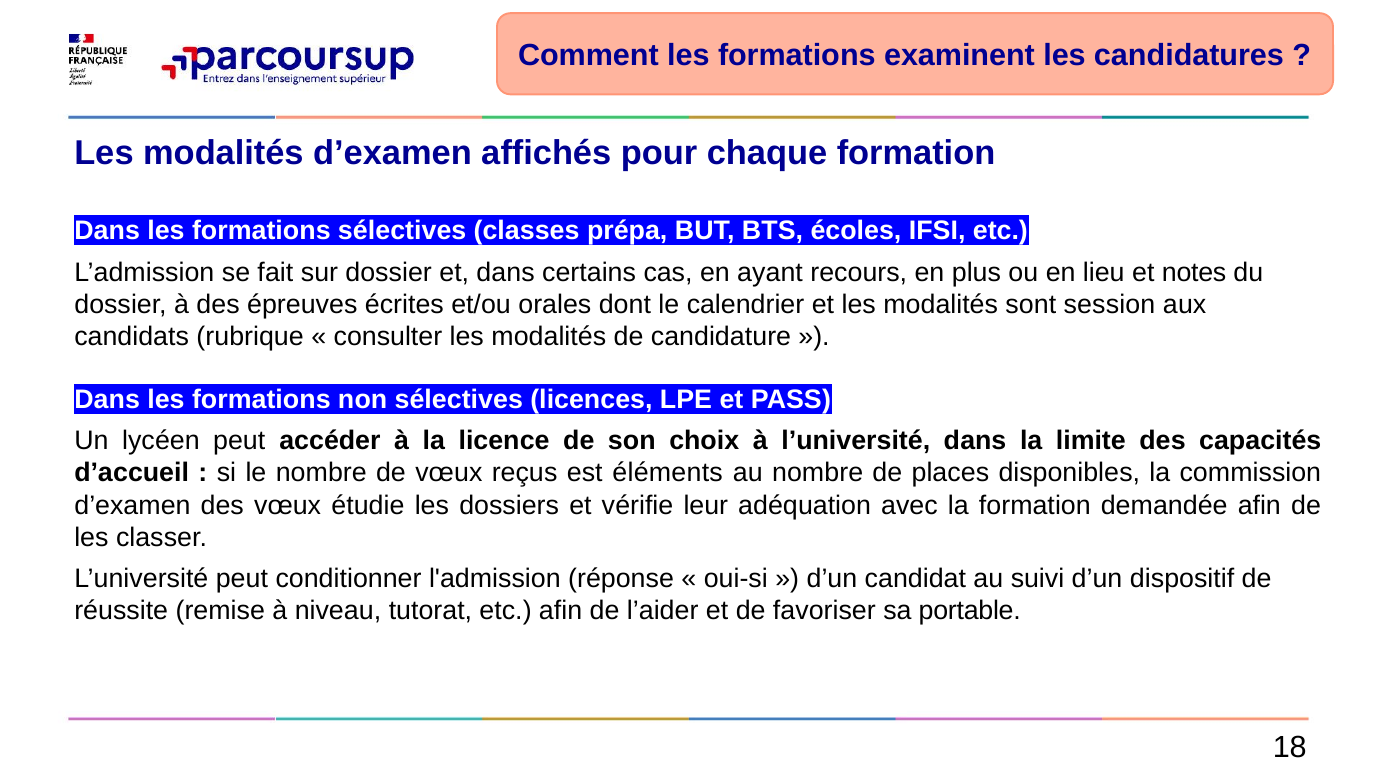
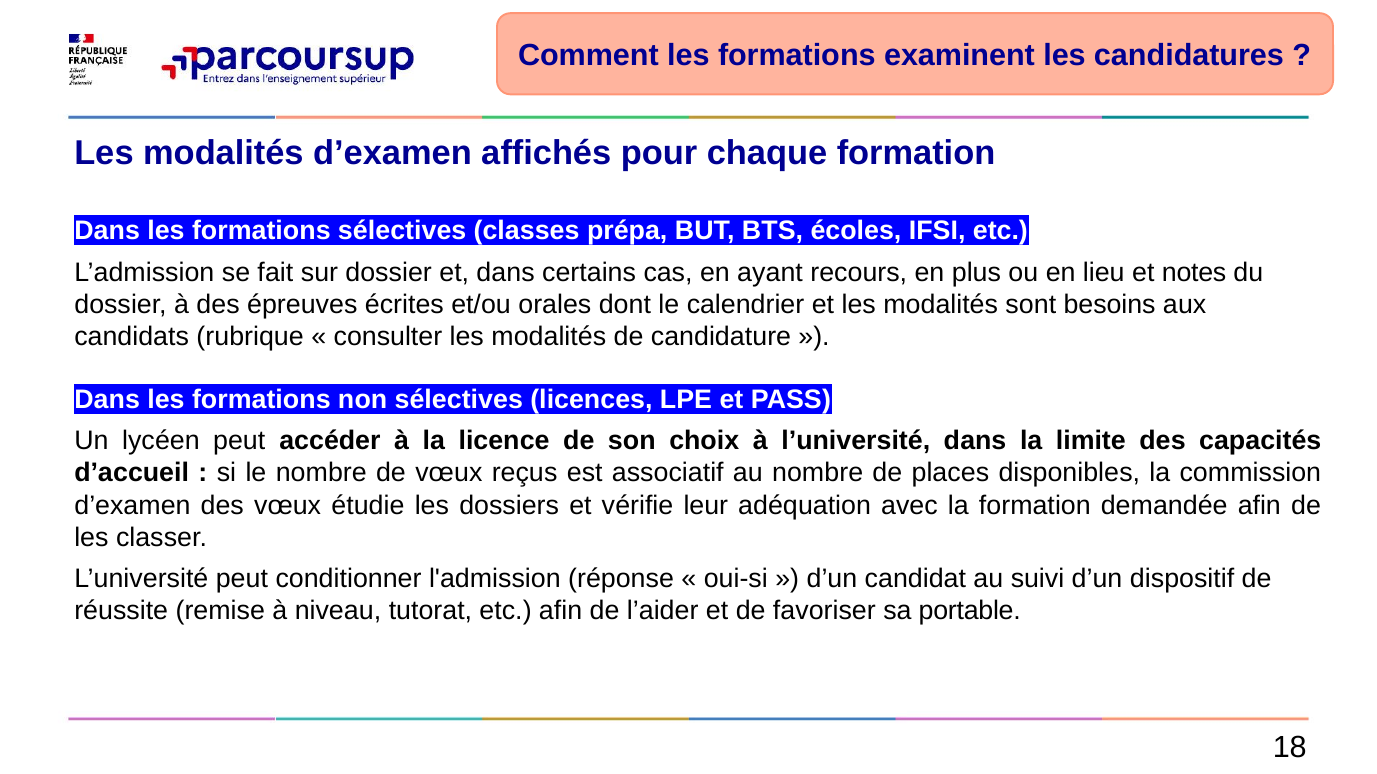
session: session -> besoins (1110, 305)
éléments: éléments -> associatif (668, 473)
